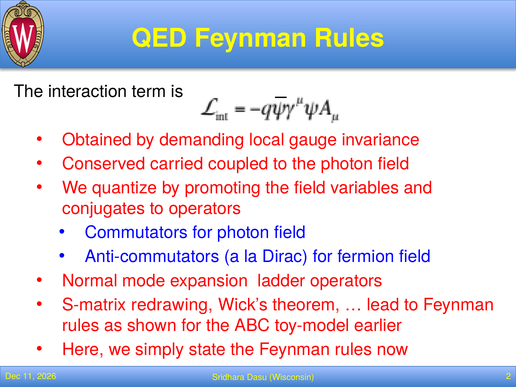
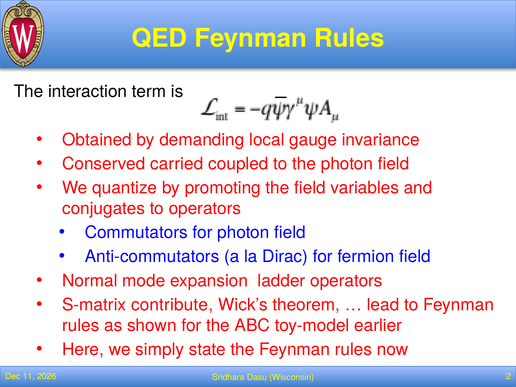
redrawing: redrawing -> contribute (172, 305)
